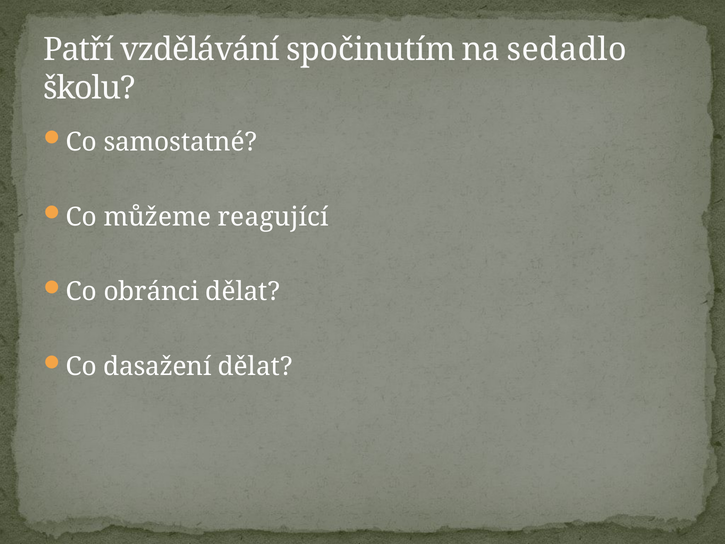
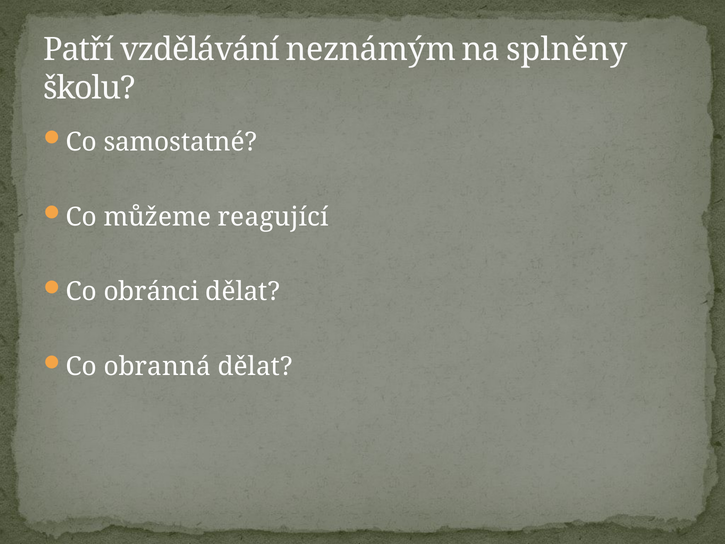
spočinutím: spočinutím -> neznámým (371, 49)
sedadlo: sedadlo -> splněny (567, 49)
dasažení: dasažení -> obranná (157, 367)
